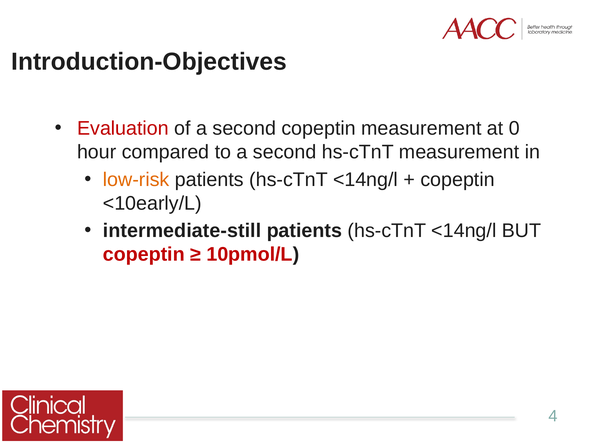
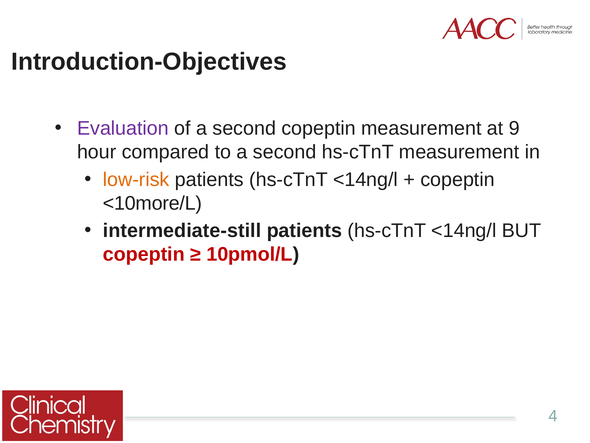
Evaluation colour: red -> purple (123, 128)
0: 0 -> 9 (514, 128)
<10early/L: <10early/L -> <10more/L (152, 203)
